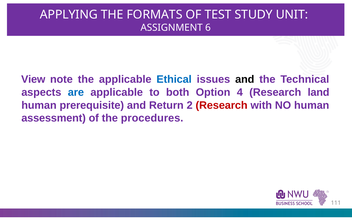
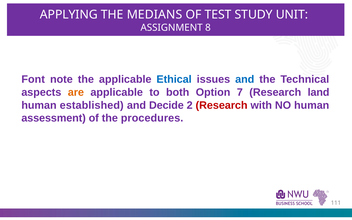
FORMATS: FORMATS -> MEDIANS (155, 15)
6: 6 -> 8 (208, 28)
View: View -> Font (33, 79)
and colour: black -> blue (245, 79)
are colour: blue -> orange (76, 92)
4: 4 -> 7 (240, 92)
prerequisite: prerequisite -> established (92, 105)
Return: Return -> Decide (166, 105)
